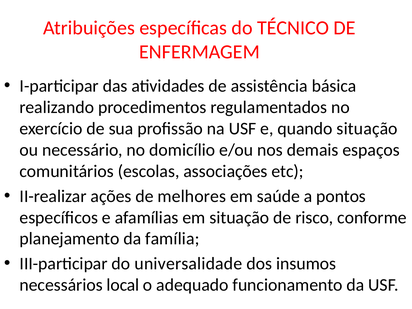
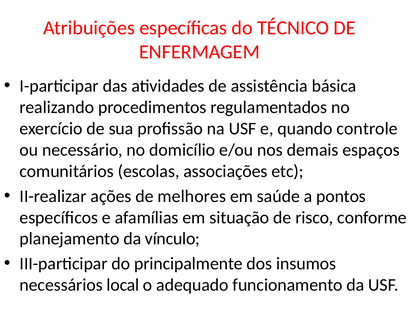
quando situação: situação -> controle (367, 129)
família: família -> vínculo (172, 239)
universalidade: universalidade -> principalmente (189, 264)
